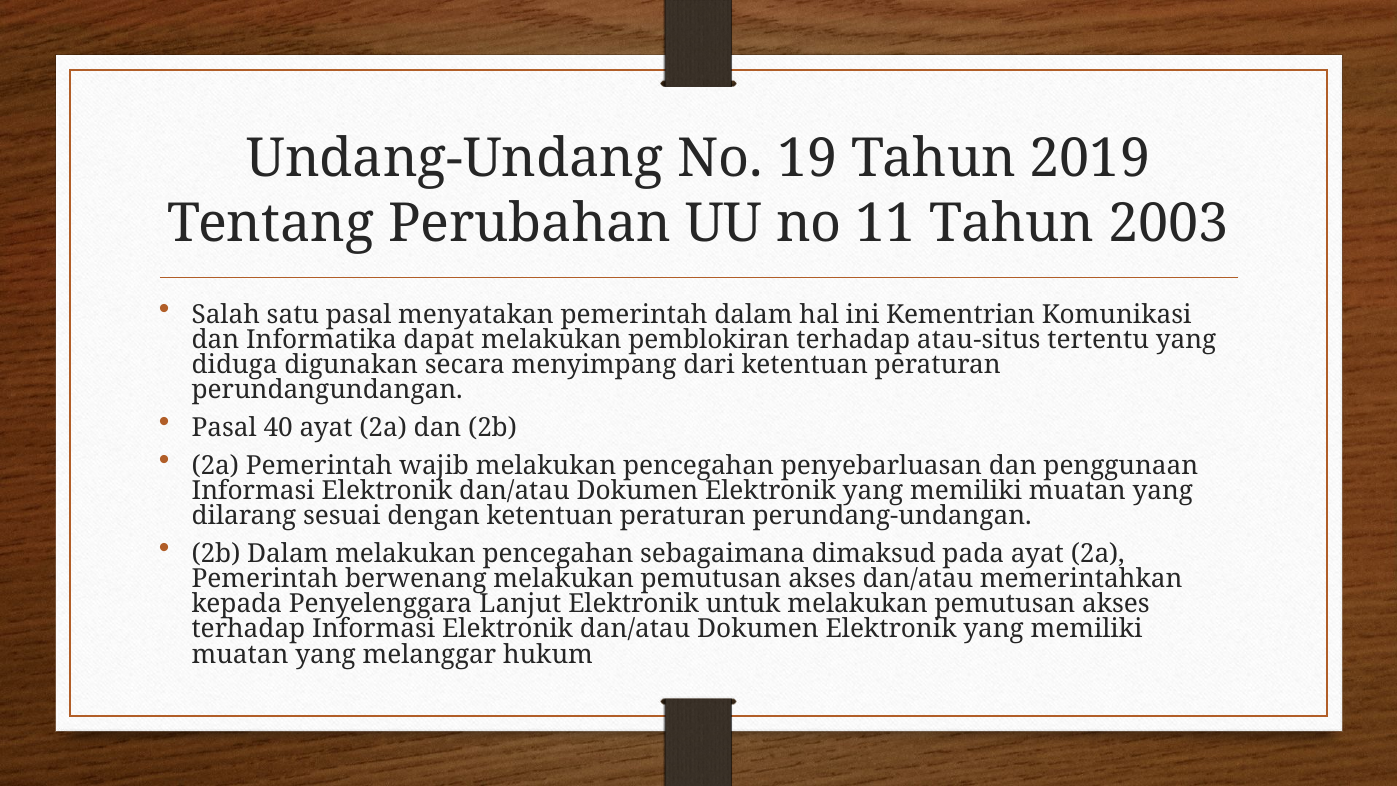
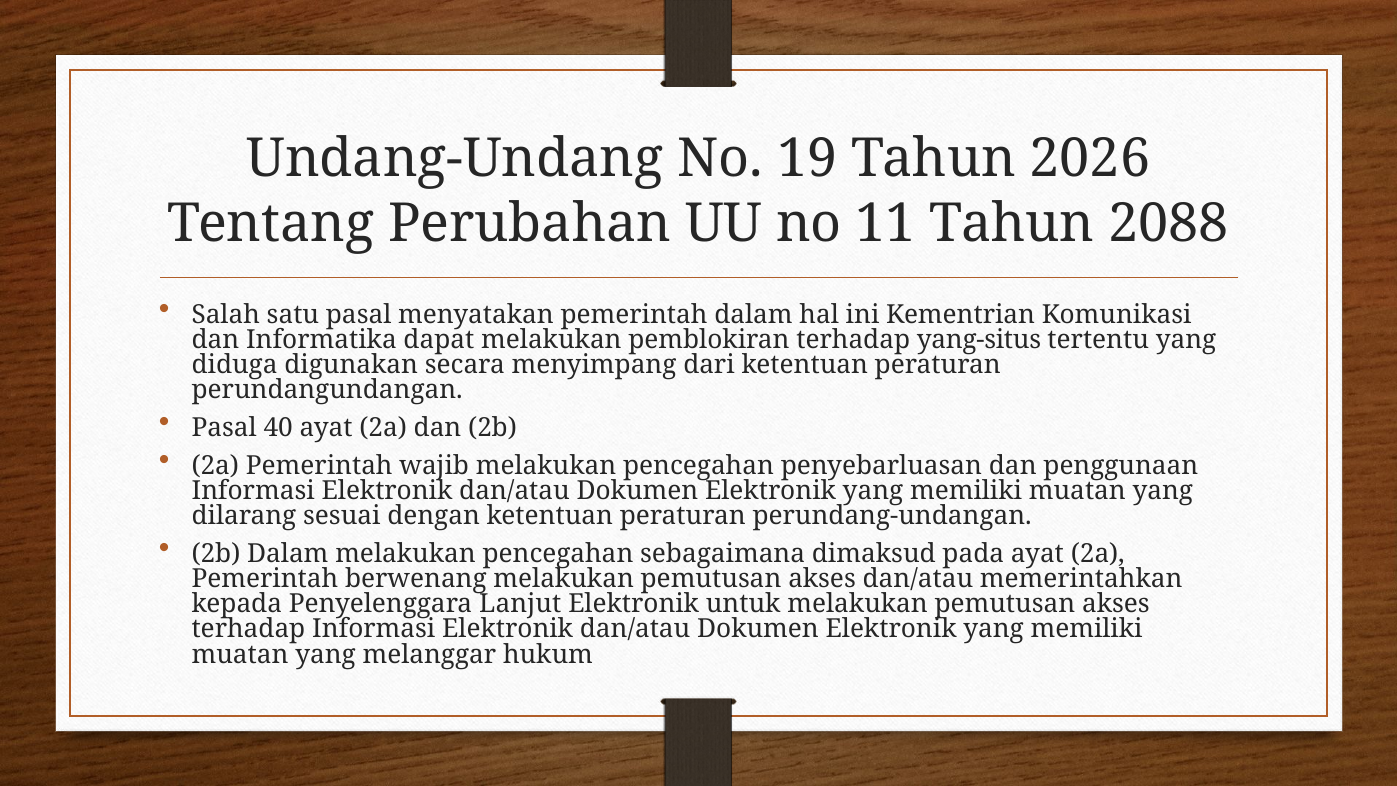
2019: 2019 -> 2026 (1090, 159)
2003: 2003 -> 2088 (1169, 223)
atau-situs: atau-situs -> yang-situs (979, 340)
